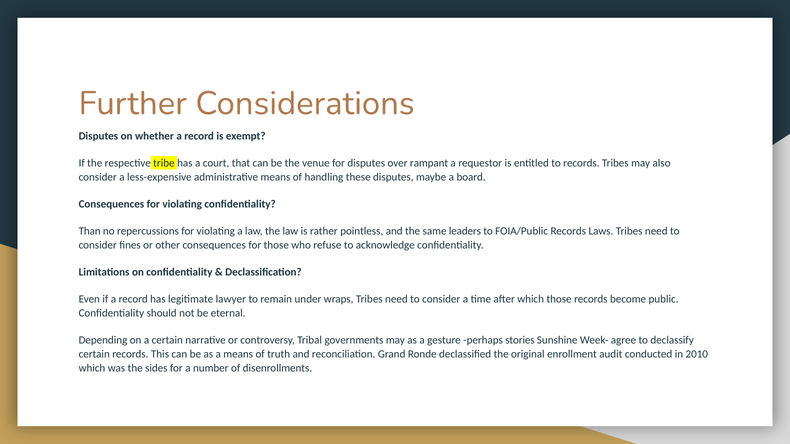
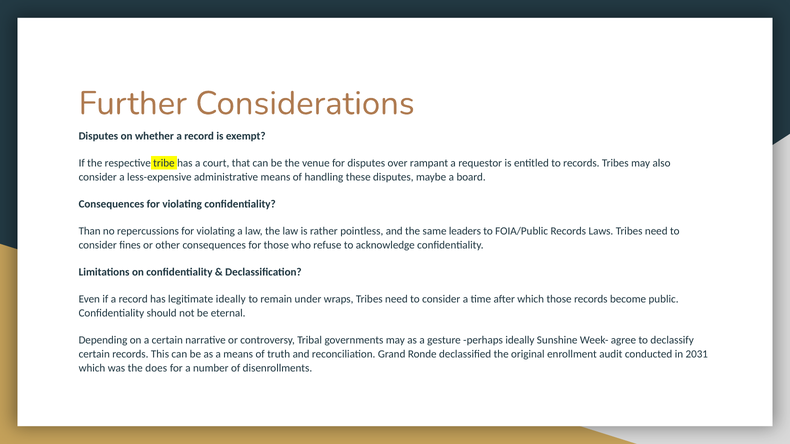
legitimate lawyer: lawyer -> ideally (231, 299)
perhaps stories: stories -> ideally (520, 340)
2010: 2010 -> 2031 (697, 354)
sides: sides -> does (156, 368)
